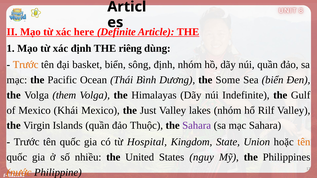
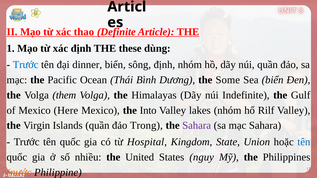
here: here -> thao (84, 32)
riêng: riêng -> these (130, 48)
Trước colour: orange -> blue (26, 65)
basket: basket -> dinner (87, 65)
Khái: Khái -> Here (66, 111)
Just: Just -> Into (148, 111)
Thuộc: Thuộc -> Trong (146, 126)
tên colour: orange -> blue (304, 142)
